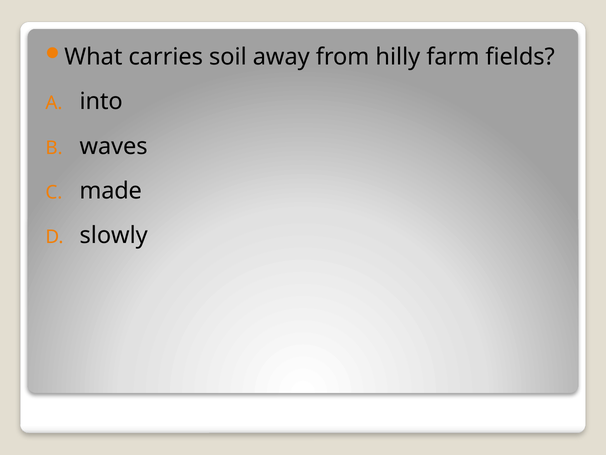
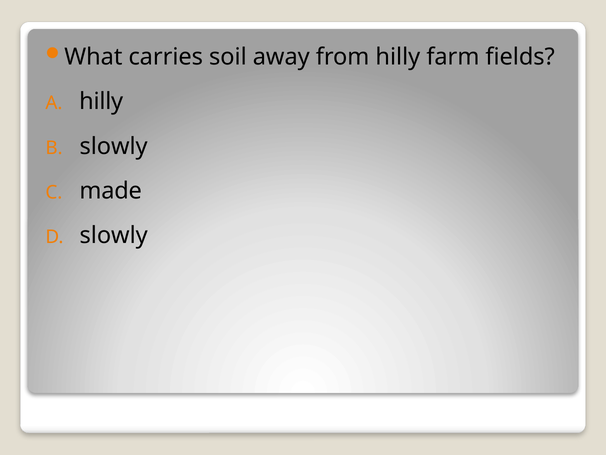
into: into -> hilly (101, 102)
waves: waves -> slowly (114, 146)
